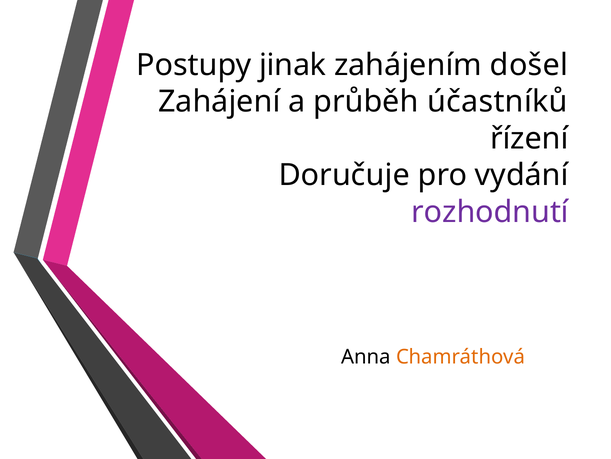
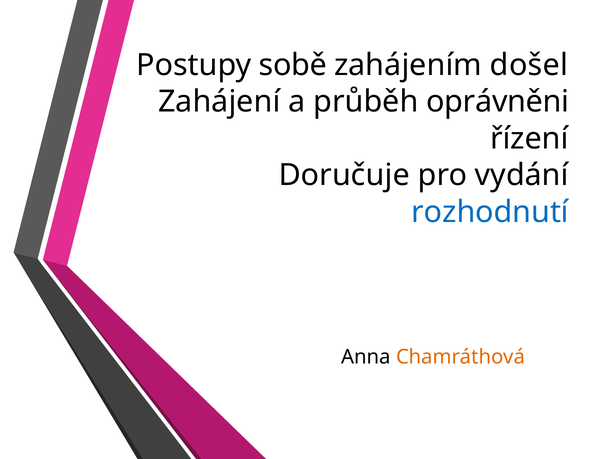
jinak: jinak -> sobě (293, 65)
účastníků: účastníků -> oprávněni (498, 102)
rozhodnutí colour: purple -> blue (490, 212)
